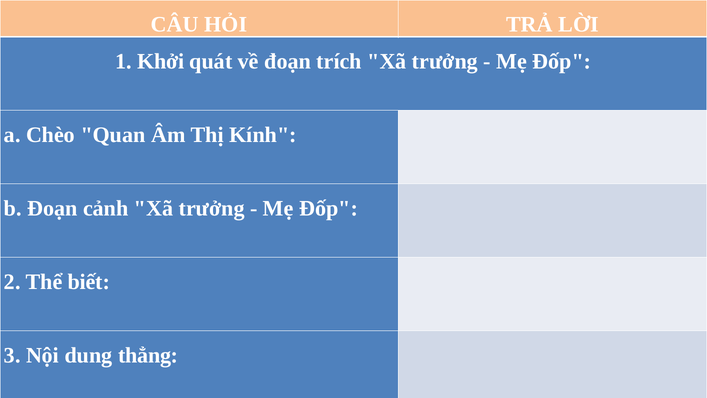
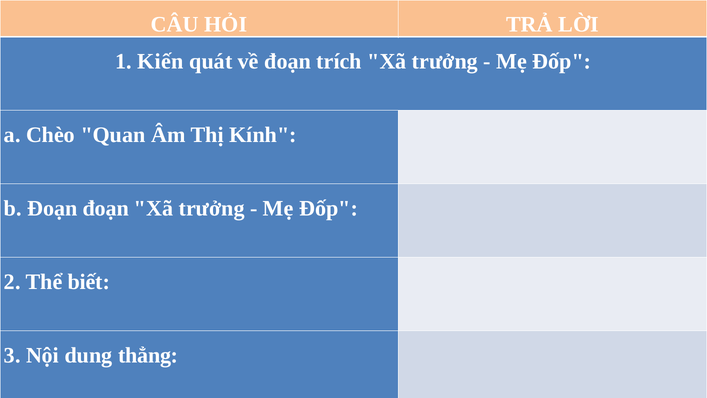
Khởi: Khởi -> Kiến (160, 61)
Đoạn cảnh: cảnh -> đoạn (106, 208)
